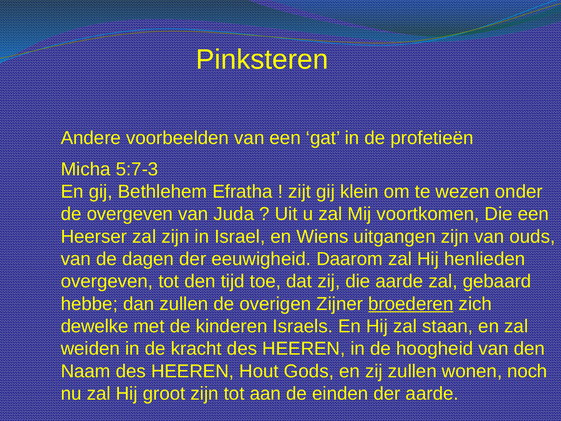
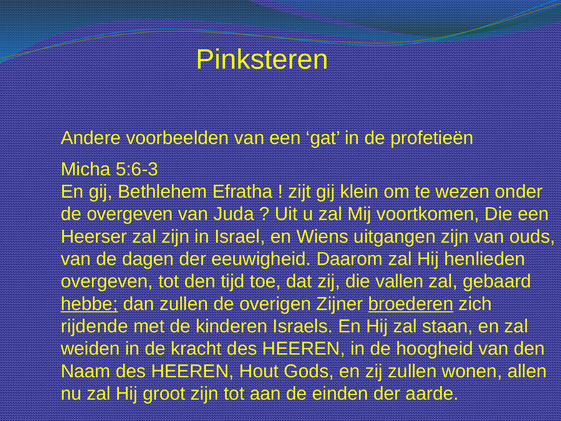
5:7-3: 5:7-3 -> 5:6-3 (137, 169)
die aarde: aarde -> vallen (399, 281)
hebbe underline: none -> present (89, 304)
dewelke: dewelke -> rijdende (94, 326)
noch: noch -> allen (527, 371)
